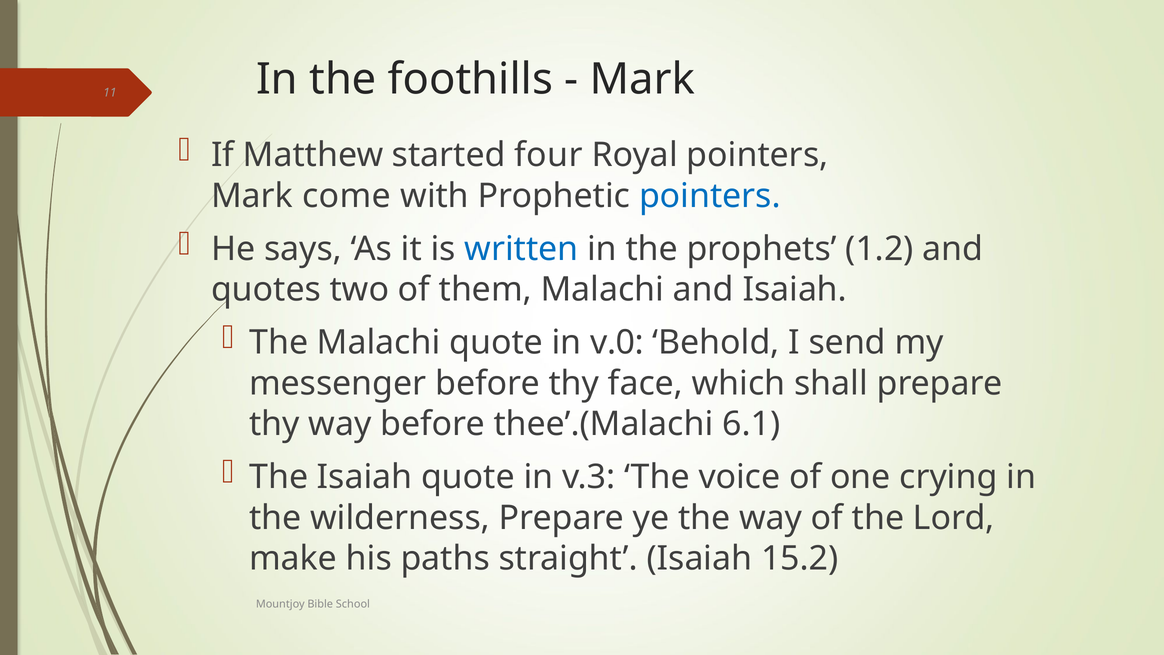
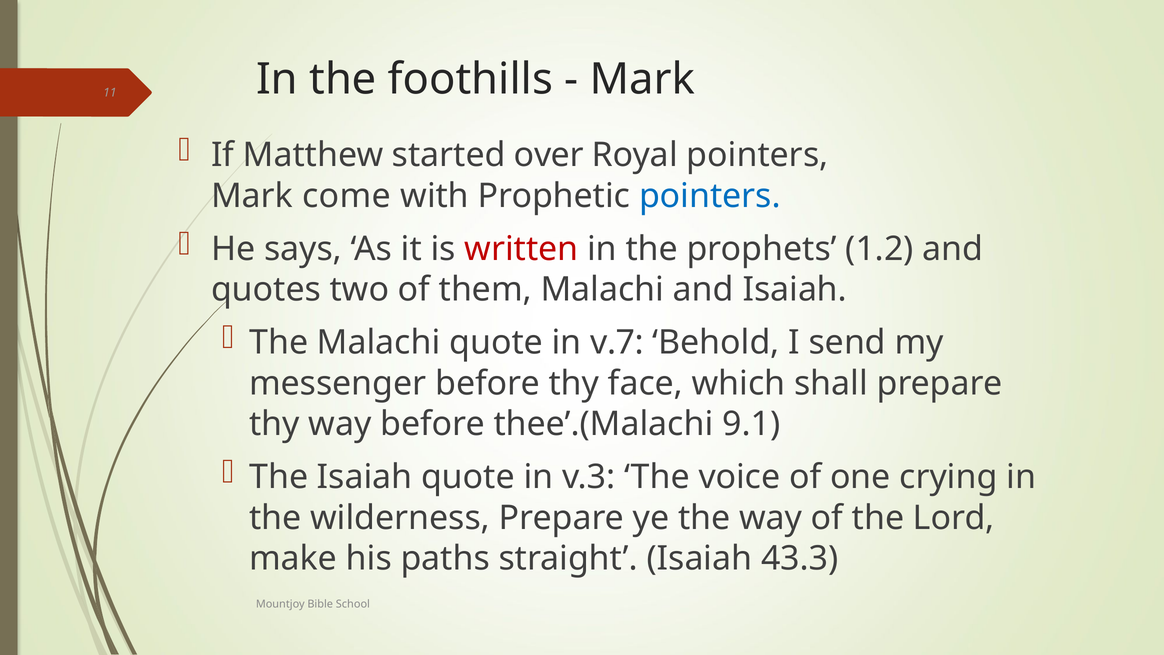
four: four -> over (549, 155)
written colour: blue -> red (521, 249)
v.0: v.0 -> v.7 (617, 342)
6.1: 6.1 -> 9.1 (751, 424)
15.2: 15.2 -> 43.3 (800, 558)
